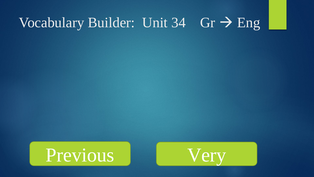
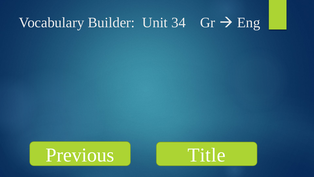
Very: Very -> Title (207, 155)
